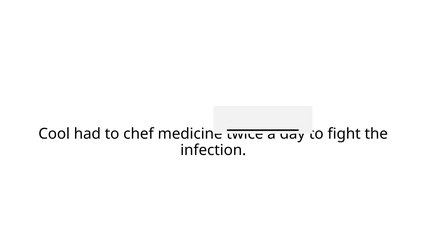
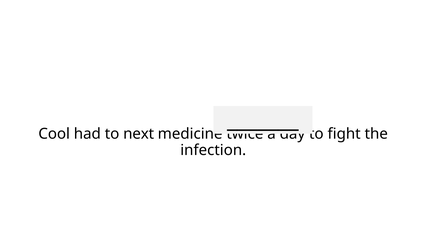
chef: chef -> next (139, 134)
